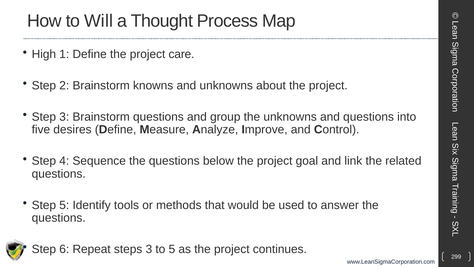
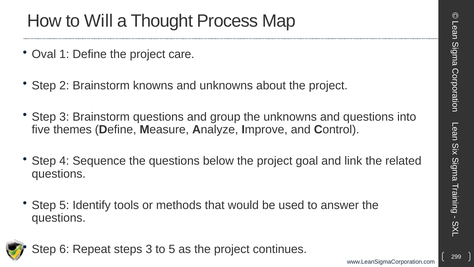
High: High -> Oval (44, 54)
desires: desires -> themes (73, 129)
